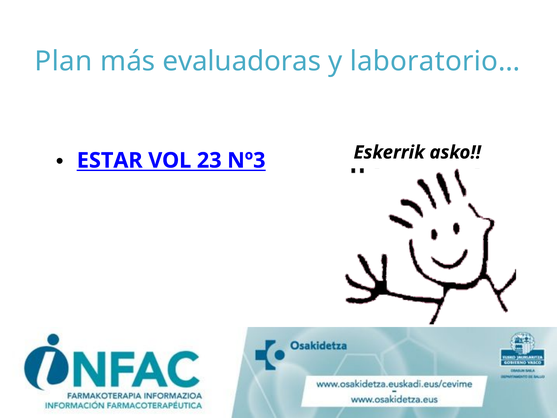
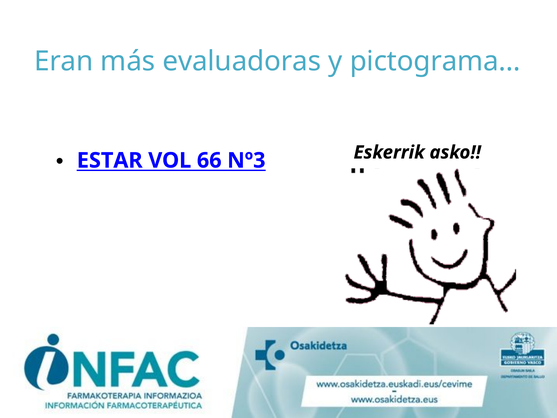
Plan: Plan -> Eran (64, 61)
laboratorio…: laboratorio… -> pictograma… (435, 61)
23: 23 -> 66 (209, 160)
